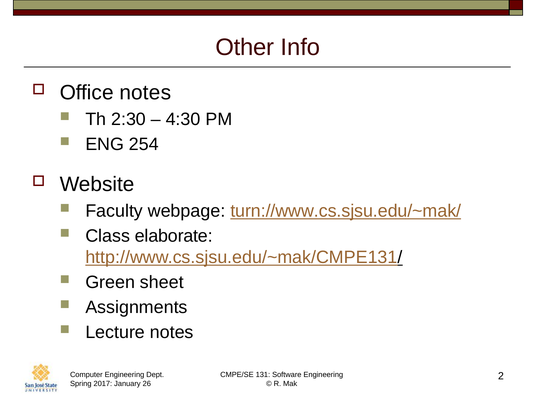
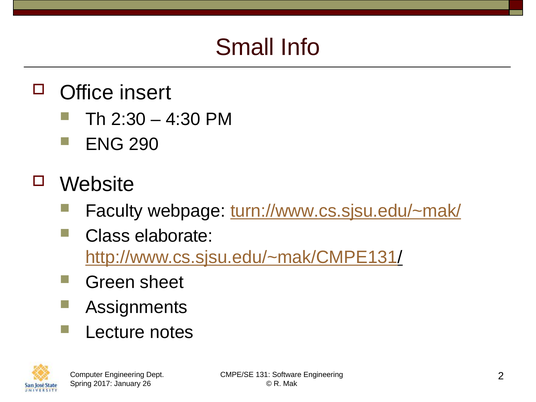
Other: Other -> Small (245, 47)
Office notes: notes -> insert (145, 93)
254: 254 -> 290 (144, 144)
